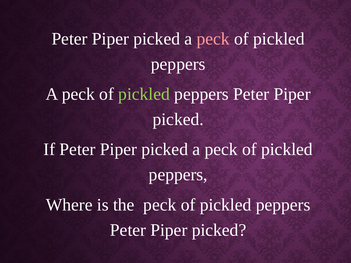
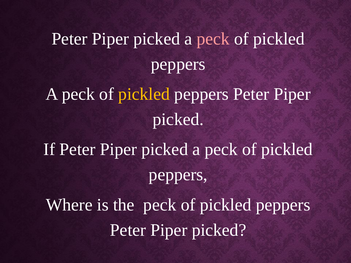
pickled colour: light green -> yellow (144, 94)
